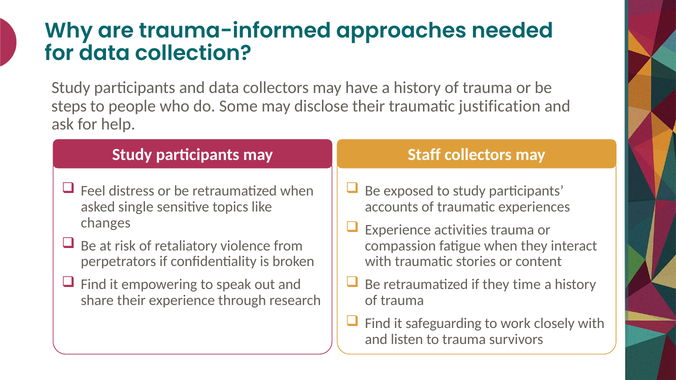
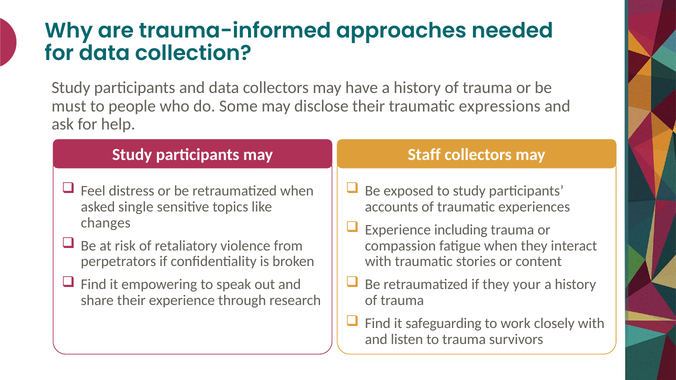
steps: steps -> must (69, 106)
justification: justification -> expressions (500, 106)
activities: activities -> including (461, 230)
time: time -> your (527, 285)
